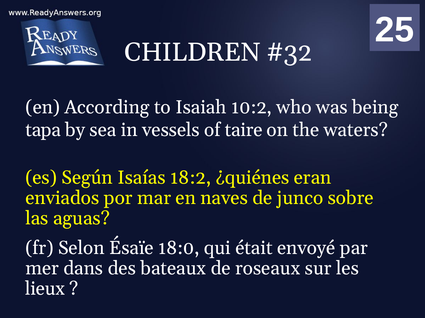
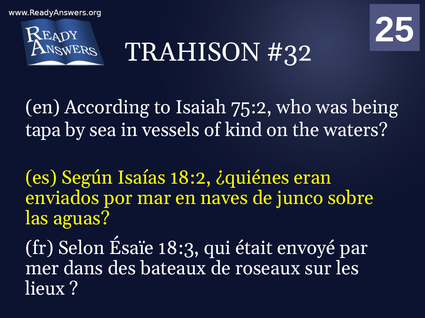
CHILDREN: CHILDREN -> TRAHISON (193, 52)
10:2: 10:2 -> 75:2 (251, 107)
taire: taire -> kind (244, 130)
18:0: 18:0 -> 18:3 (179, 248)
